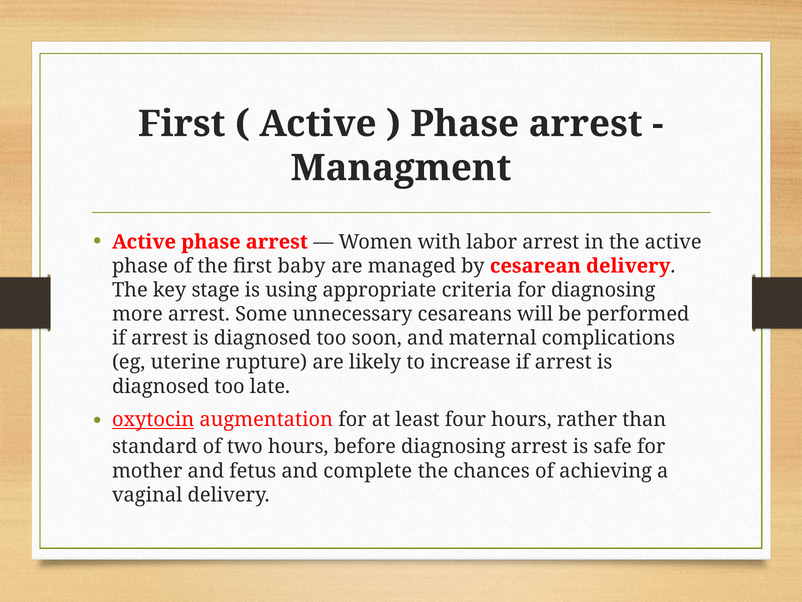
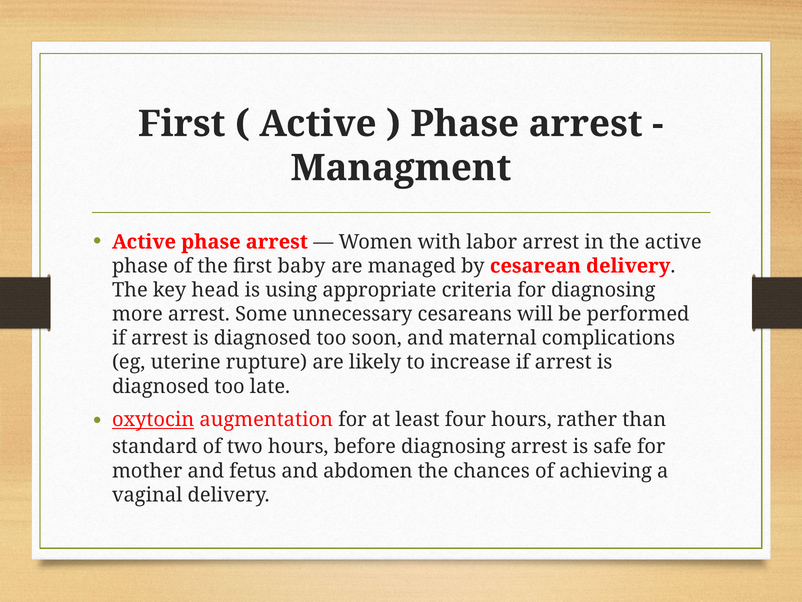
stage: stage -> head (215, 290)
complete: complete -> abdomen (368, 471)
